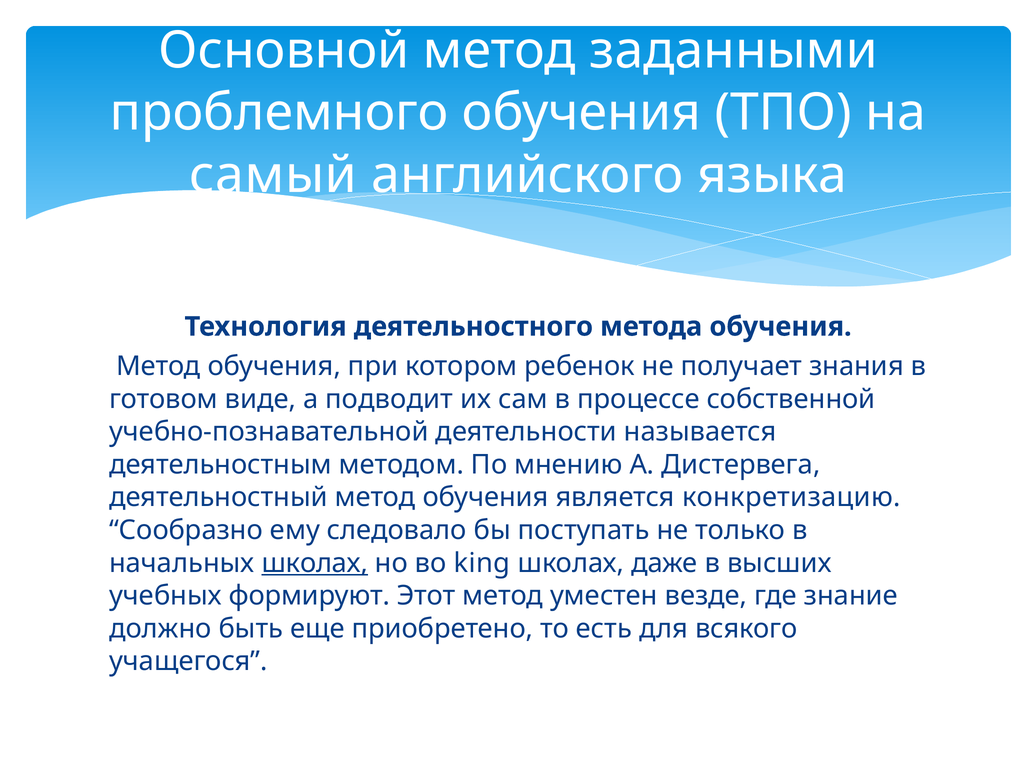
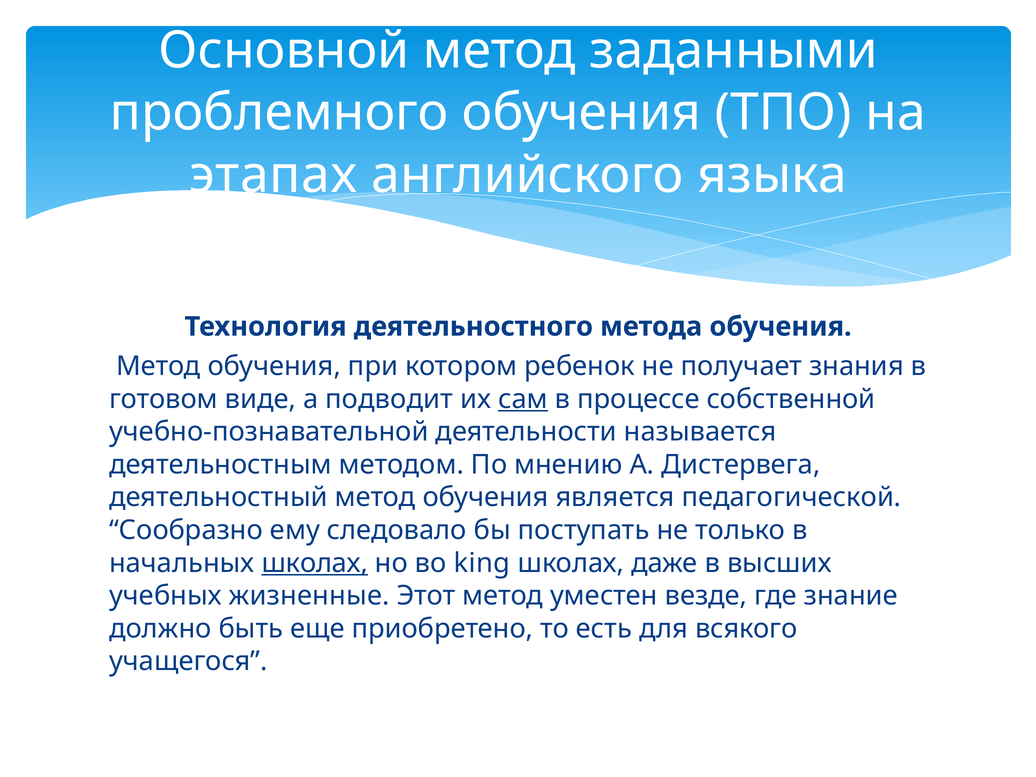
самый: самый -> этапах (273, 175)
сам underline: none -> present (523, 399)
конкретизацию: конкретизацию -> педагогической (791, 497)
формируют: формируют -> жизненные (309, 596)
